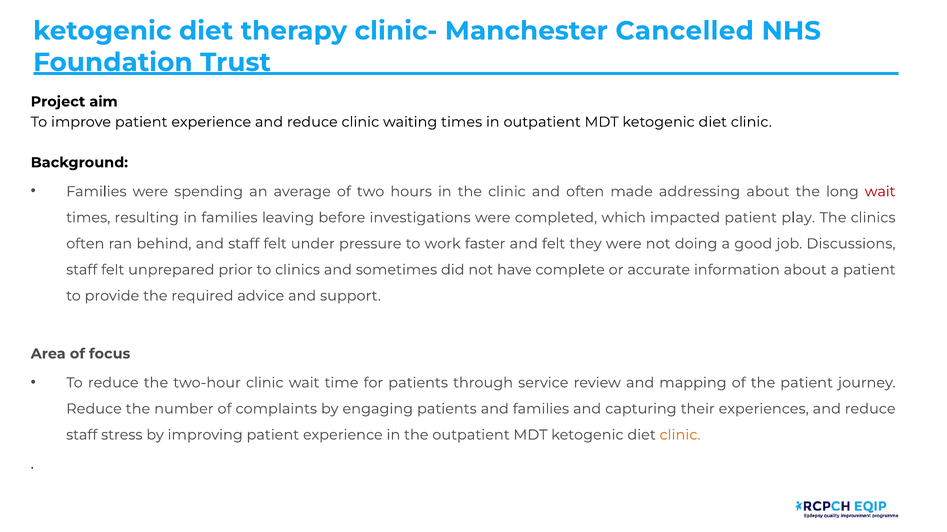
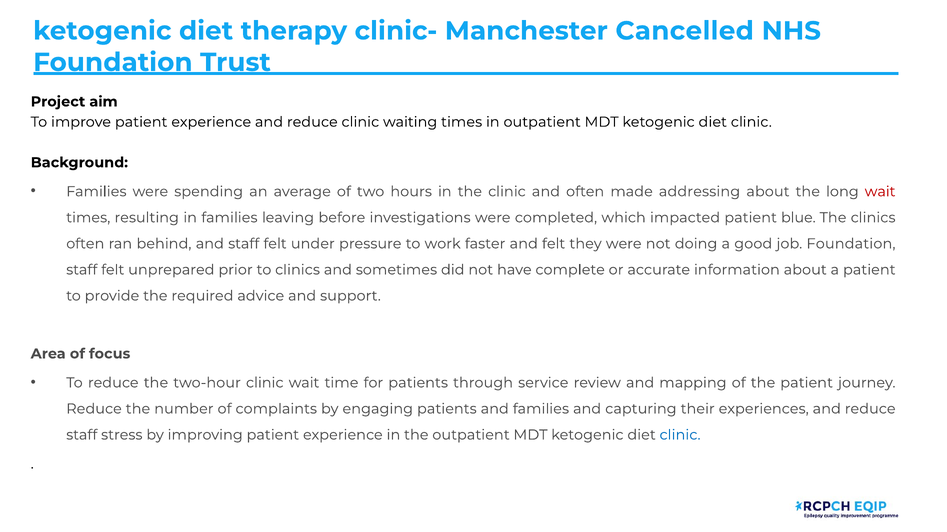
play: play -> blue (798, 218)
job Discussions: Discussions -> Foundation (851, 244)
clinic colour: orange -> blue (680, 435)
